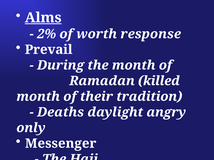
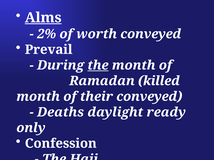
worth response: response -> conveyed (151, 34)
the underline: none -> present (98, 65)
their tradition: tradition -> conveyed (149, 97)
angry: angry -> ready (166, 113)
Messenger: Messenger -> Confession (61, 144)
